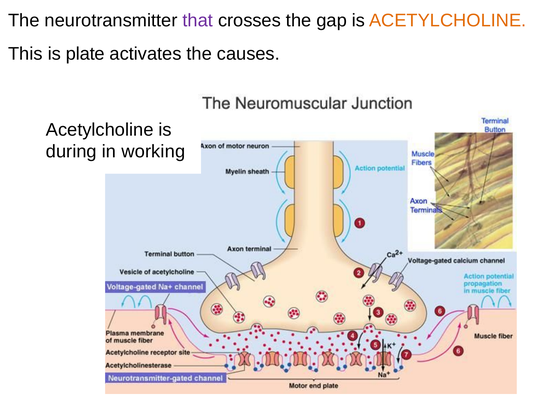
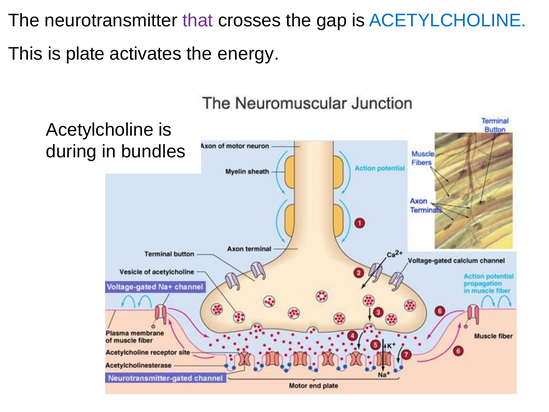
ACETYLCHOLINE colour: orange -> blue (448, 20)
causes: causes -> energy (248, 54)
working: working -> bundles (153, 152)
